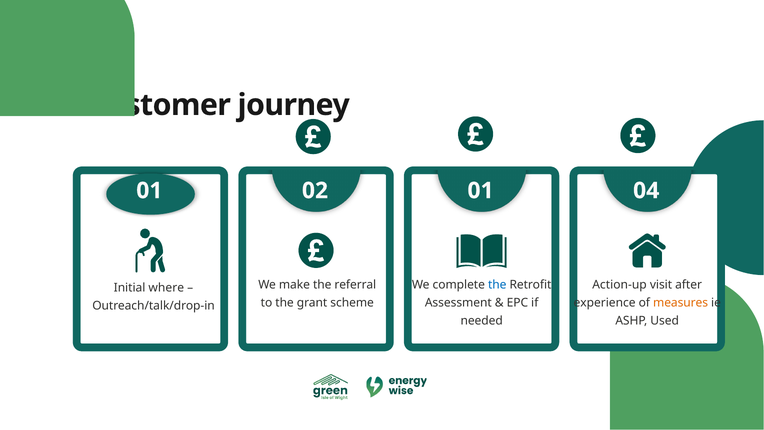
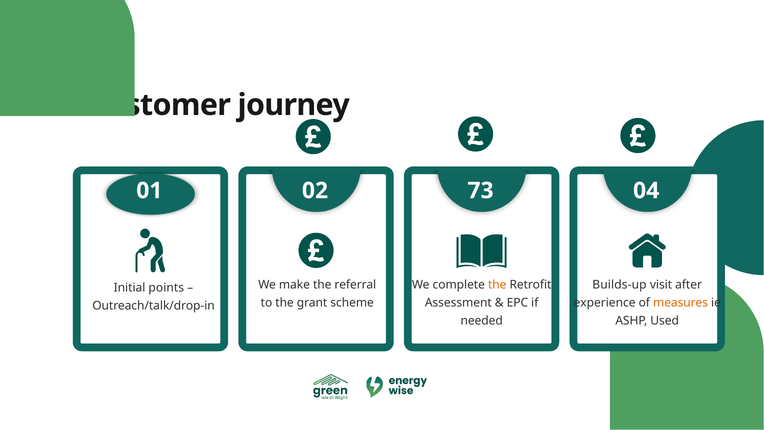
02 01: 01 -> 73 (481, 191)
the colour: blue -> orange (497, 285)
Action-up: Action-up -> Builds-up (619, 285)
where: where -> points (166, 288)
